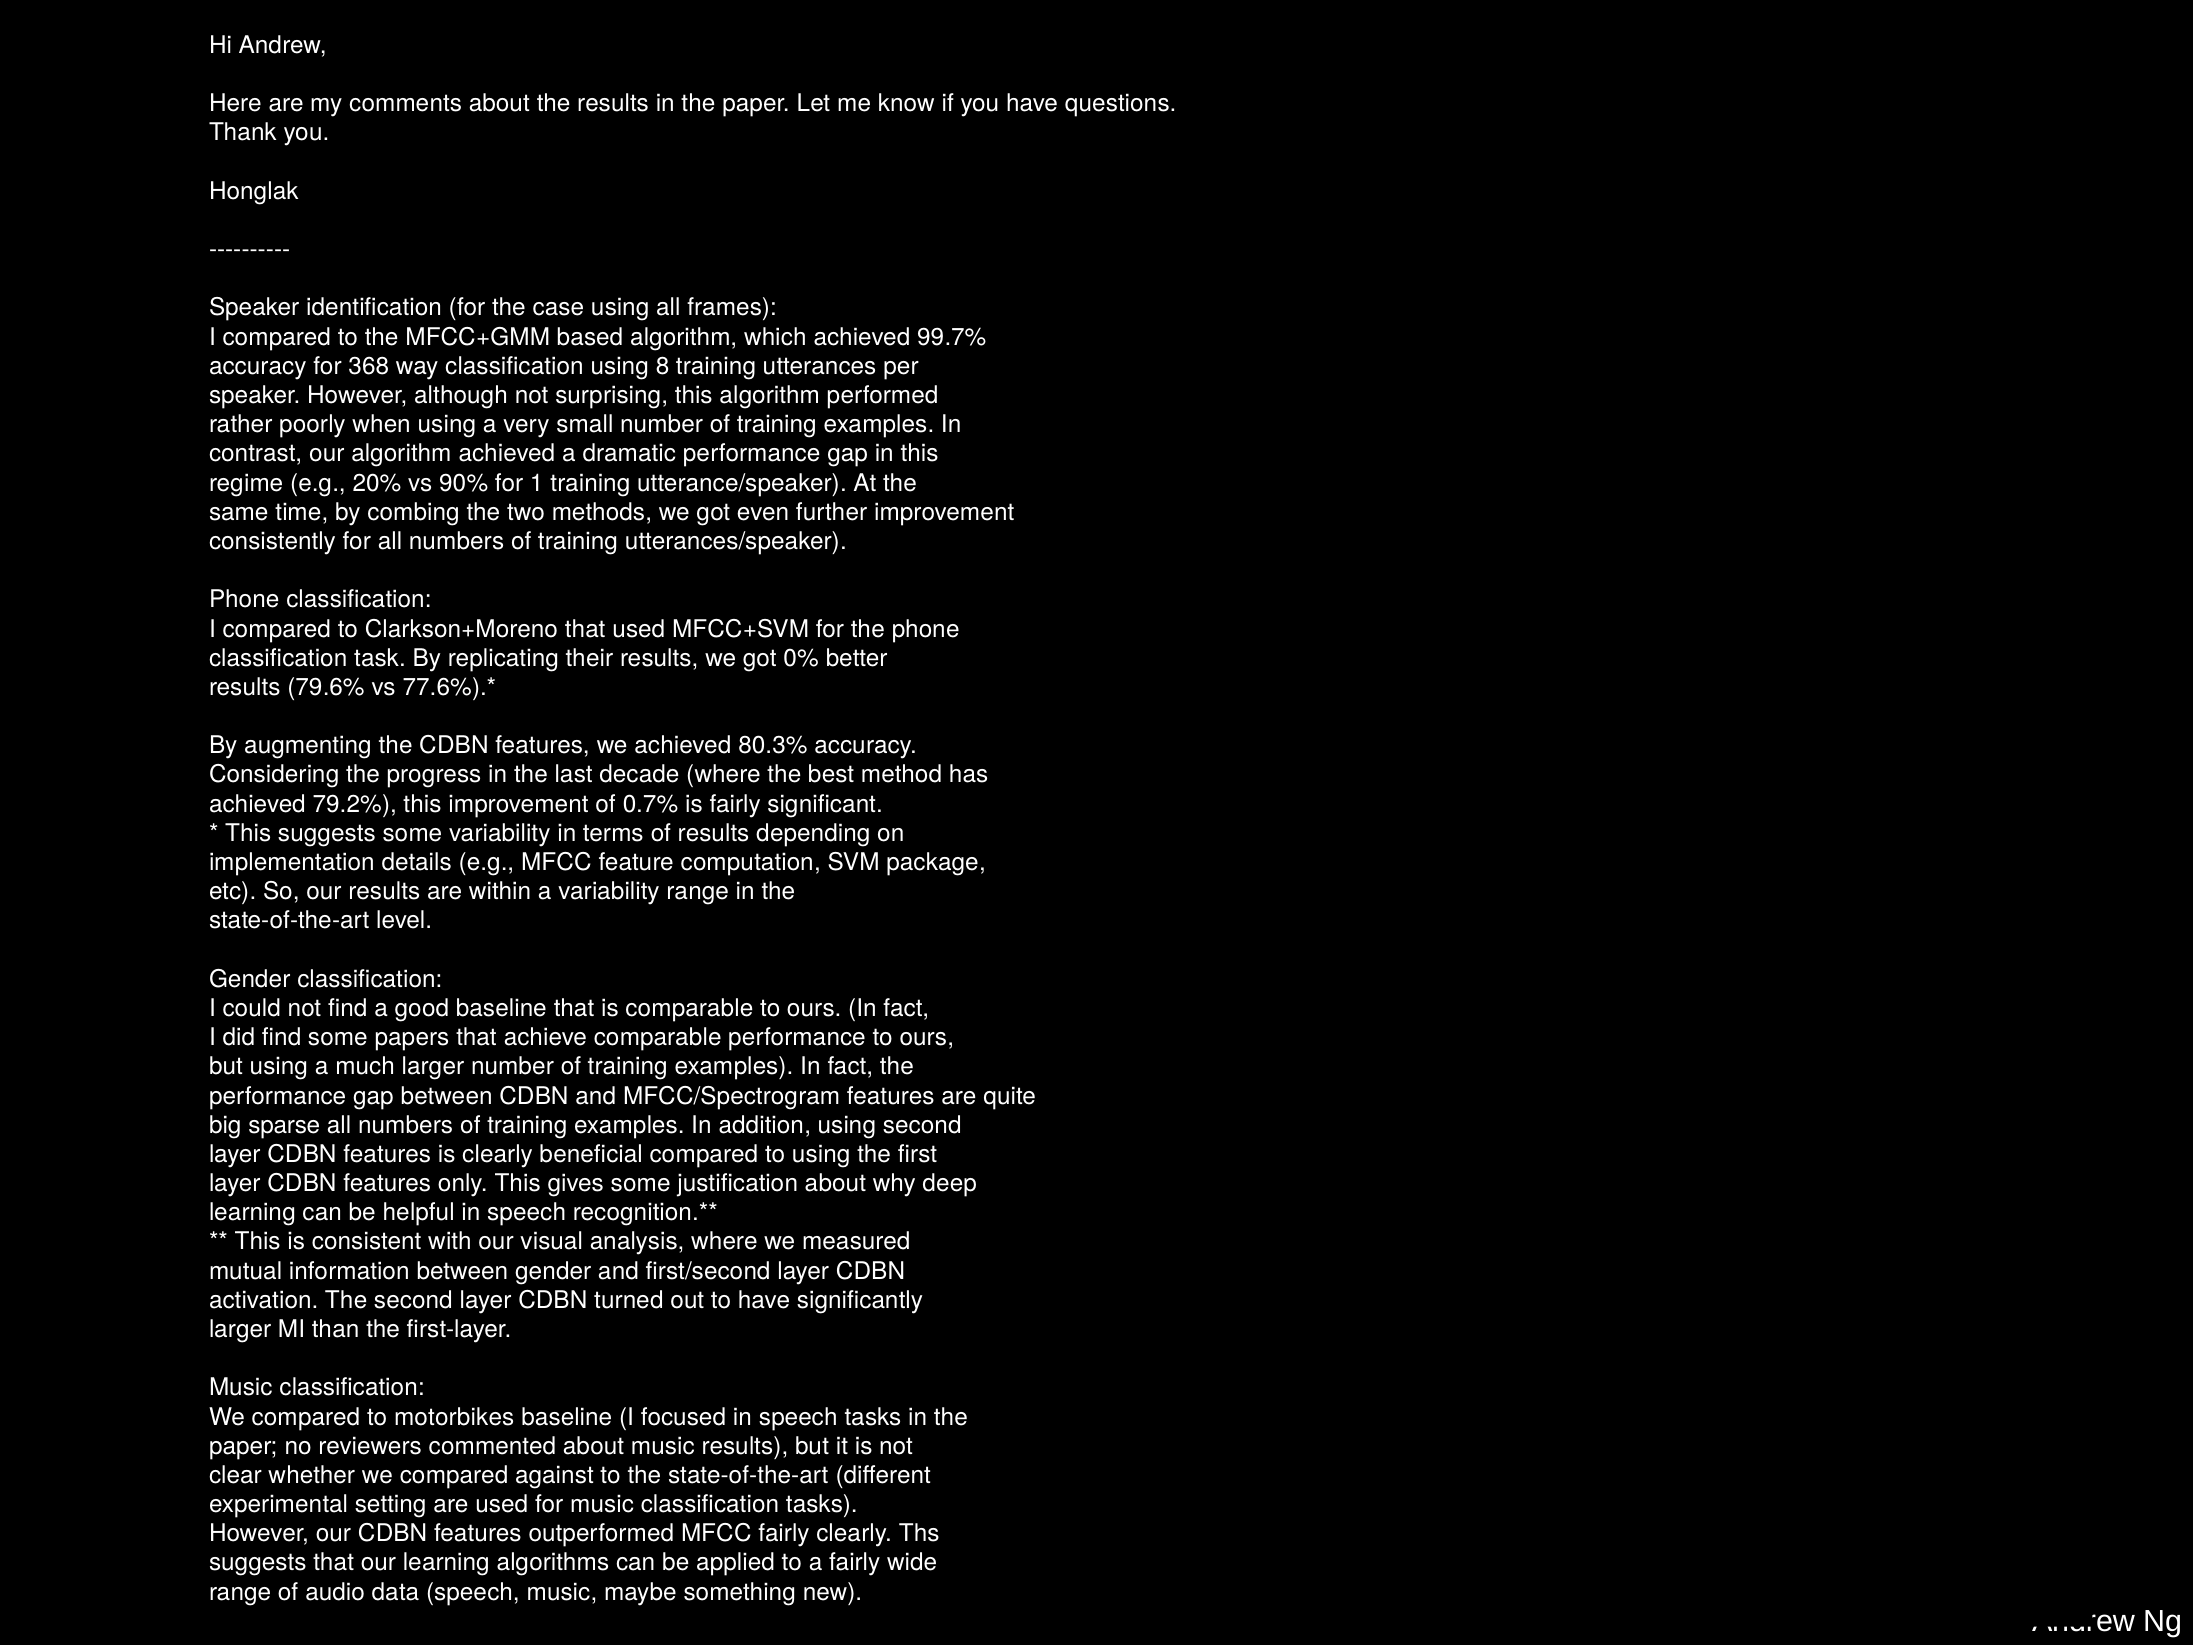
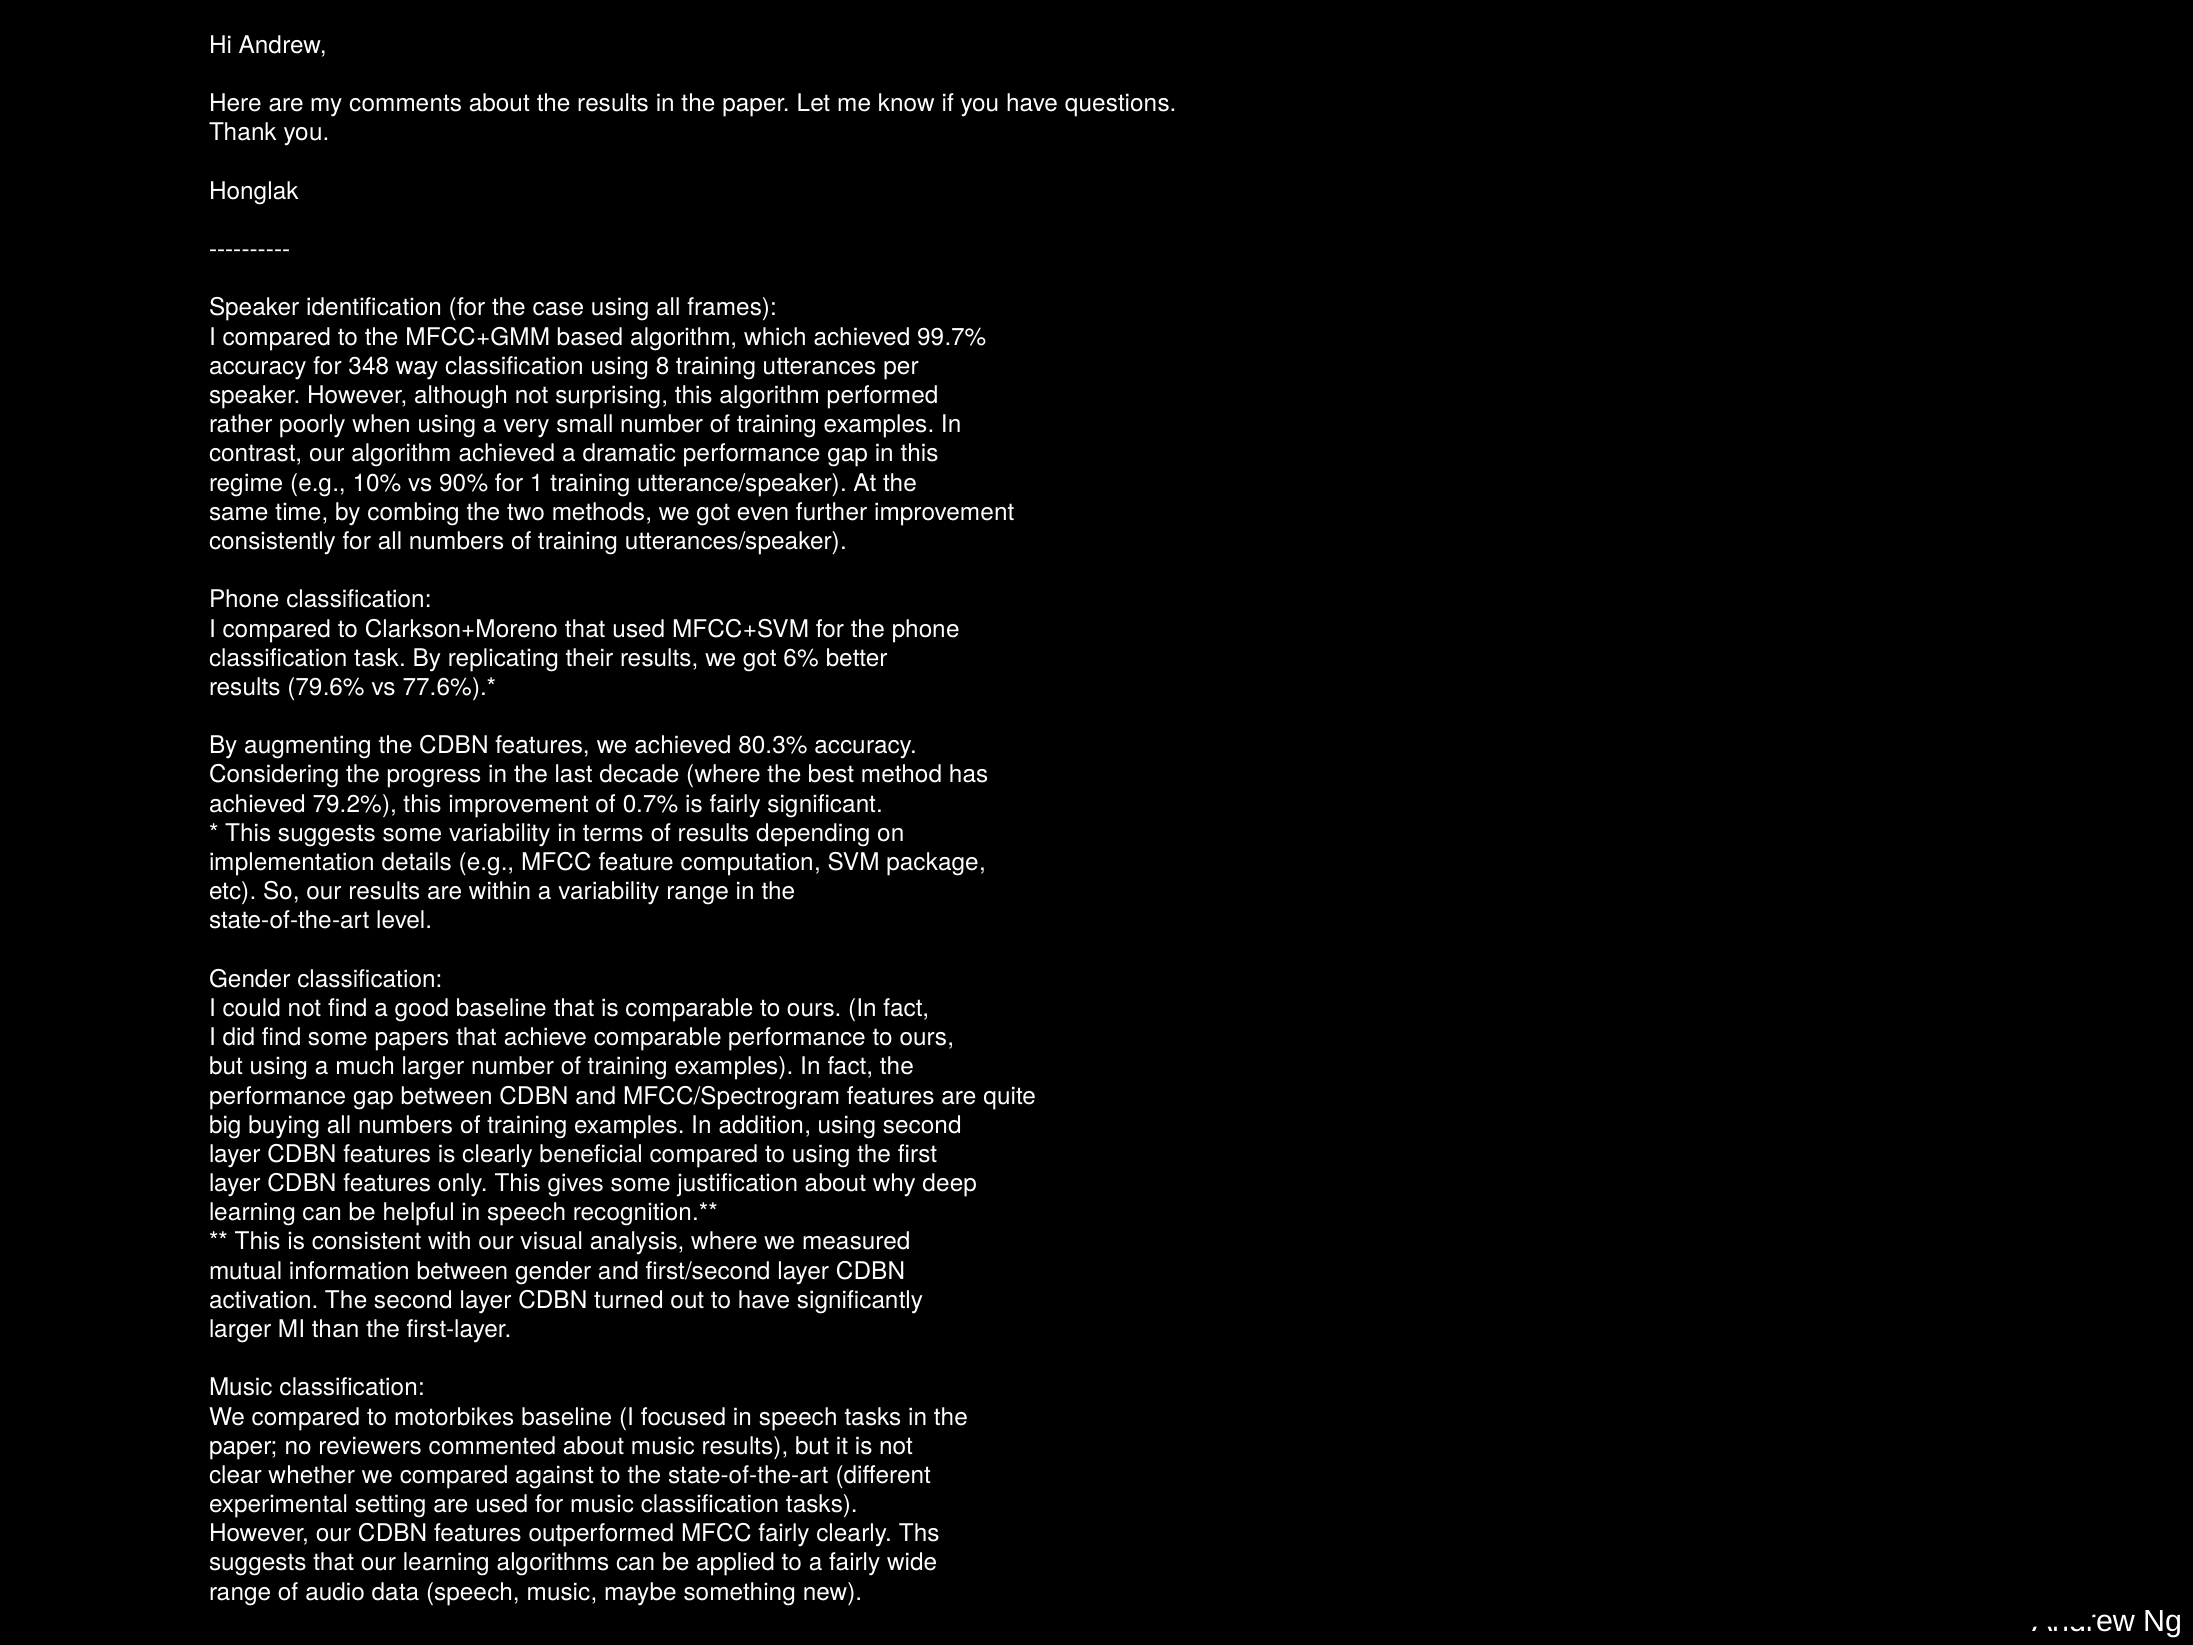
368: 368 -> 348 (369, 366)
20%: 20% -> 10% (377, 483)
0%: 0% -> 6% (801, 658)
sparse: sparse -> buying (284, 1125)
